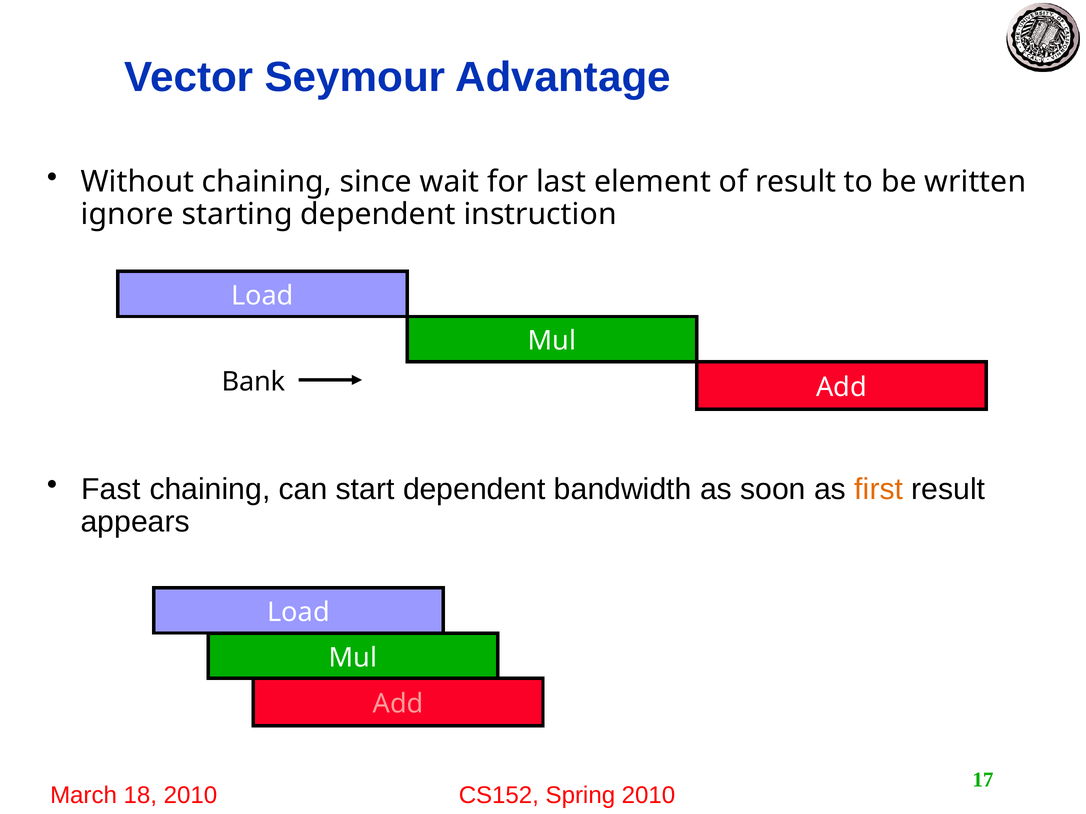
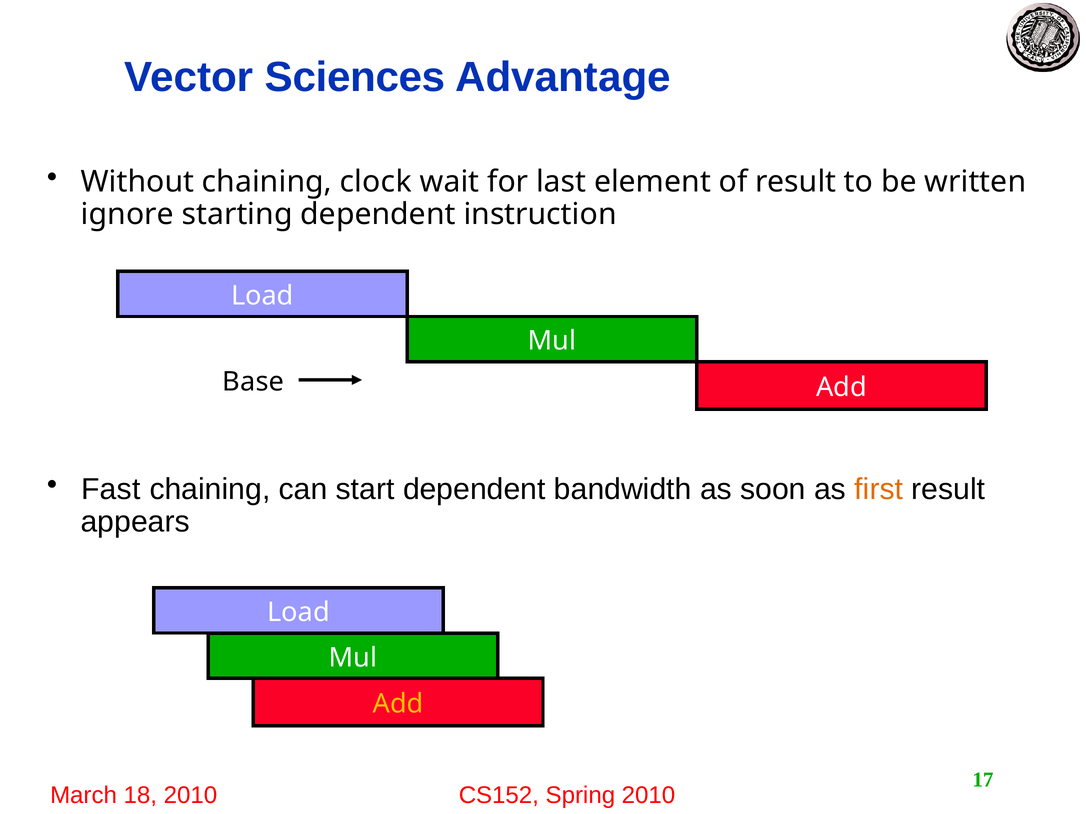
Seymour: Seymour -> Sciences (355, 78)
since: since -> clock (376, 182)
Bank: Bank -> Base (253, 382)
Add colour: pink -> yellow (398, 704)
